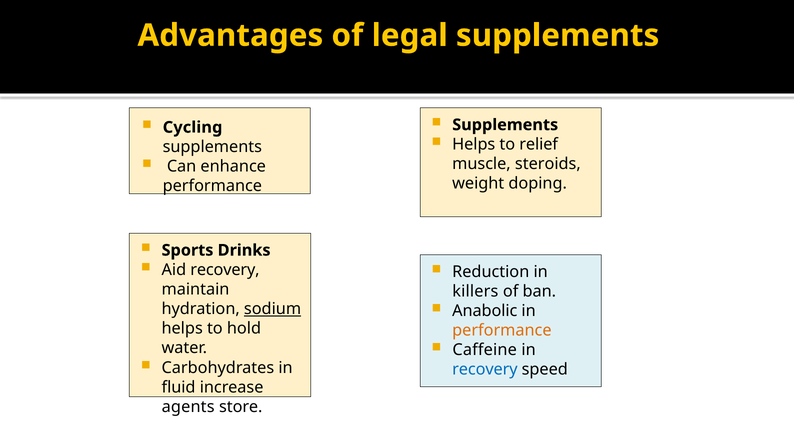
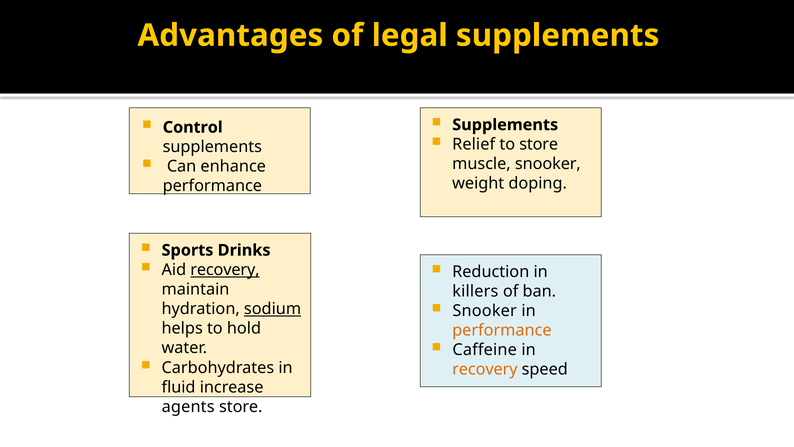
Cycling: Cycling -> Control (193, 127)
Helps: Helps -> Relief (474, 144)
to relief: relief -> store (539, 144)
muscle steroids: steroids -> snooker (548, 164)
recovery underline: none -> present (225, 270)
Anabolic: Anabolic -> Snooker (485, 311)
recovery colour: blue -> orange (485, 369)
